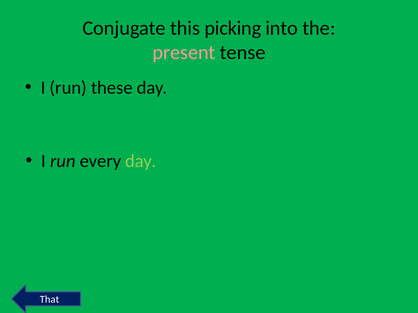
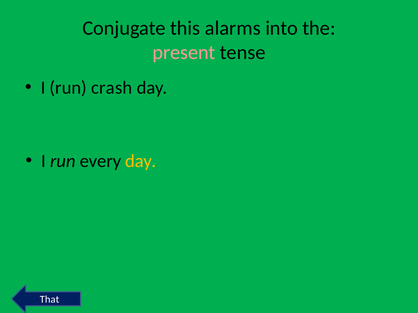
picking: picking -> alarms (233, 28)
these: these -> crash (112, 88)
day colour: light green -> yellow (141, 161)
